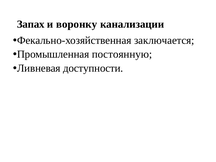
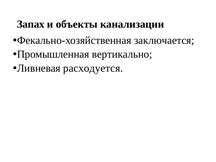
воронку: воронку -> объекты (77, 24)
постоянную: постоянную -> вертикально (122, 54)
доступности: доступности -> расходуется (93, 68)
